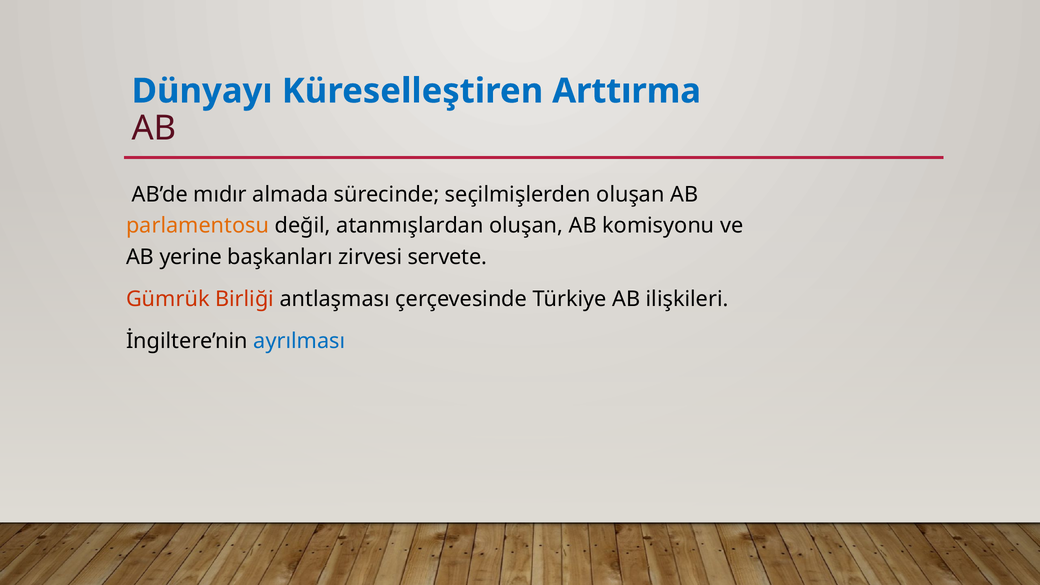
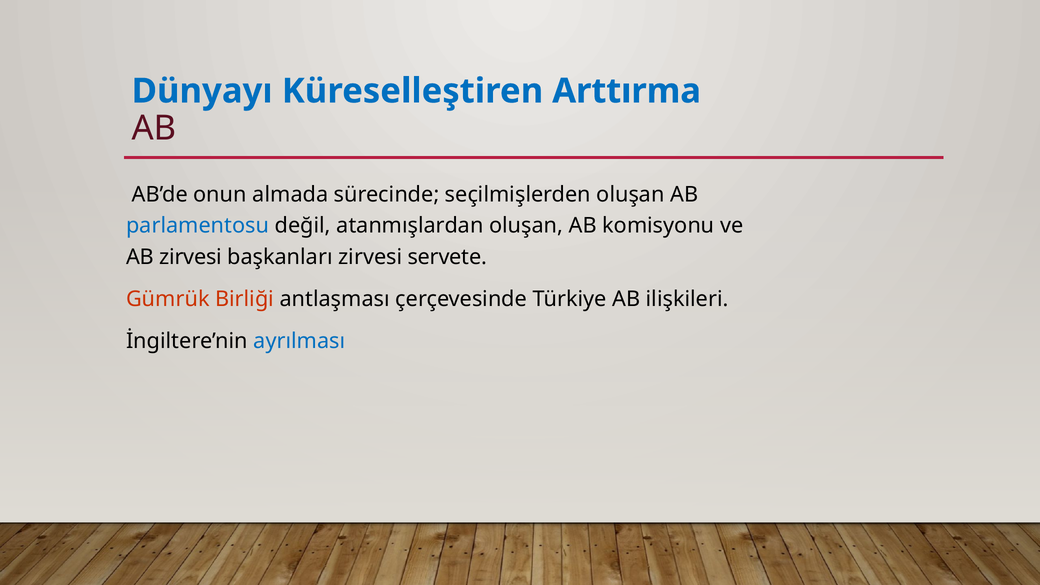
mıdır: mıdır -> onun (220, 194)
parlamentosu colour: orange -> blue (198, 226)
AB yerine: yerine -> zirvesi (191, 257)
